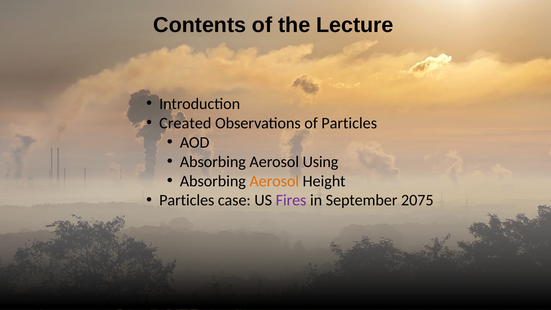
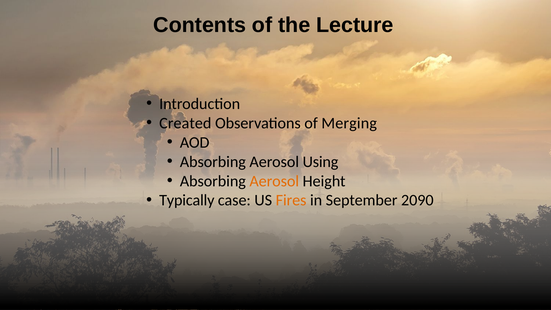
of Particles: Particles -> Merging (349, 123)
Particles: Particles -> Typically (187, 200)
Fires colour: purple -> orange (291, 200)
2075: 2075 -> 2090 (417, 200)
